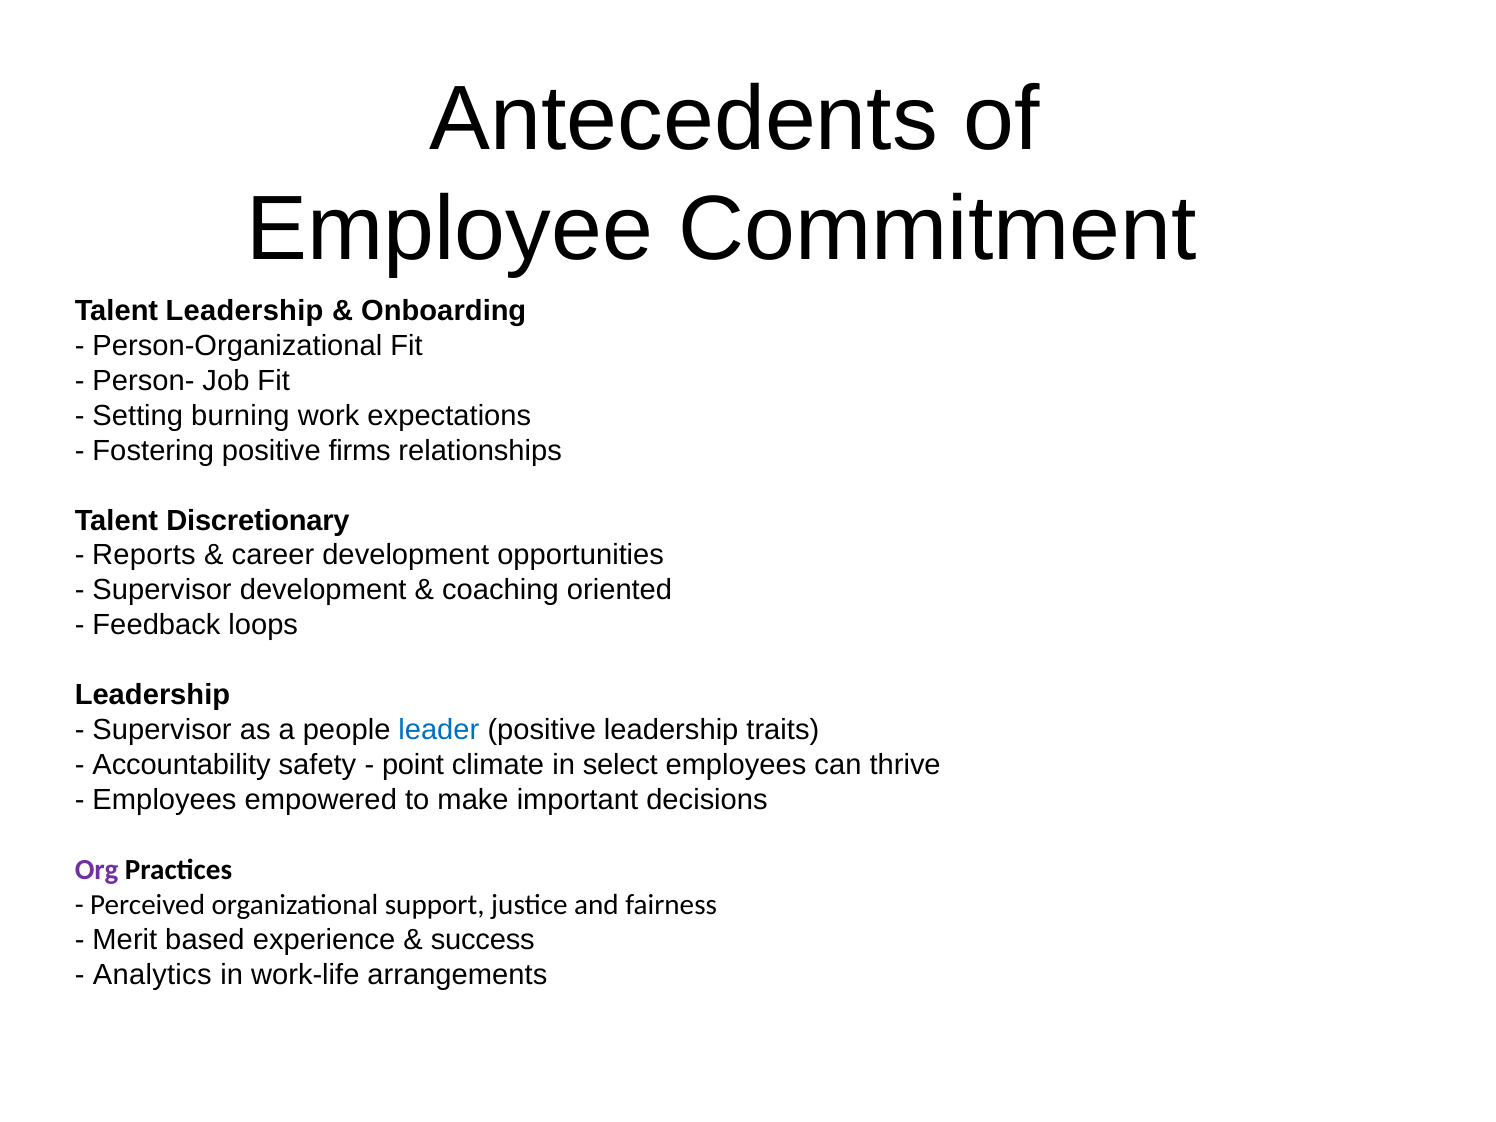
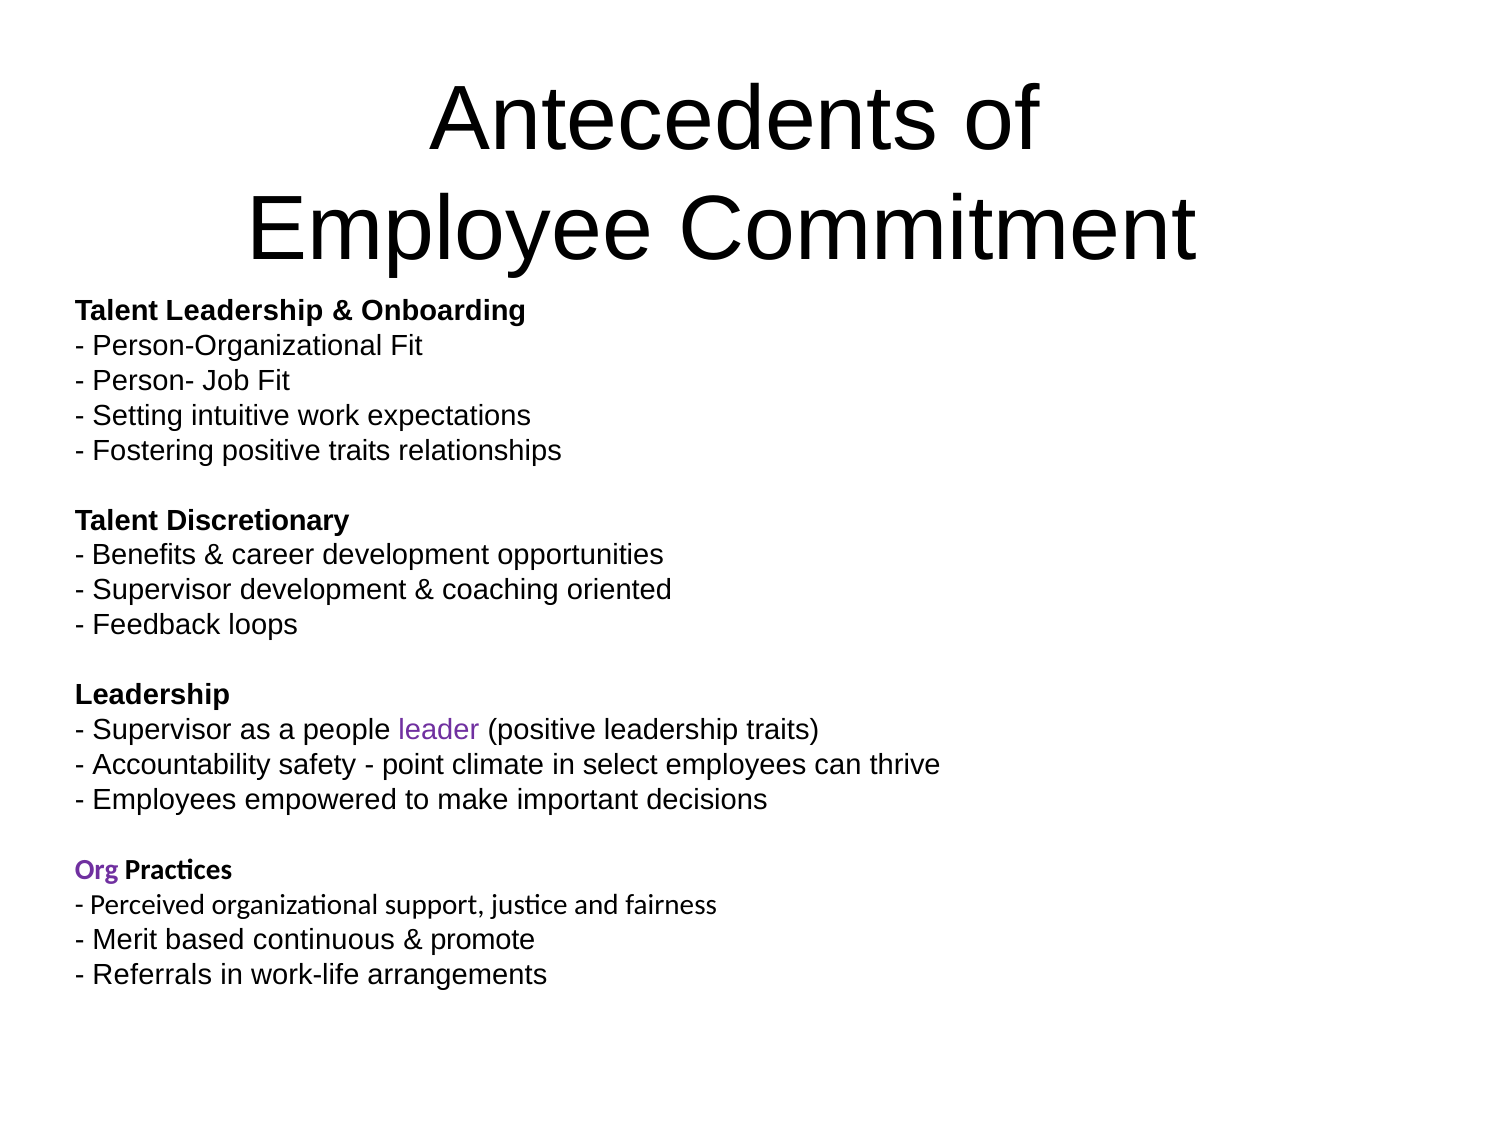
burning: burning -> intuitive (241, 416)
positive firms: firms -> traits (360, 451)
Reports: Reports -> Benefits (144, 555)
leader colour: blue -> purple (439, 730)
experience: experience -> continuous (324, 940)
success: success -> promote (483, 940)
Analytics: Analytics -> Referrals (152, 974)
